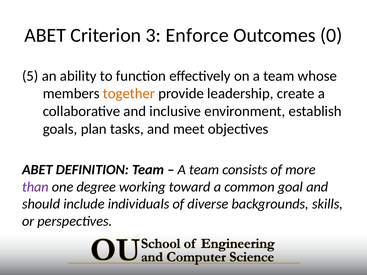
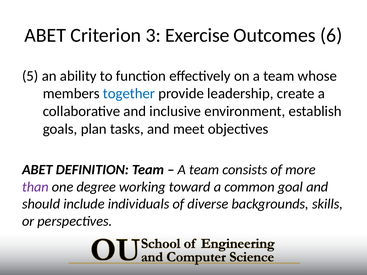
Enforce: Enforce -> Exercise (197, 35)
0: 0 -> 6 (331, 35)
together colour: orange -> blue (129, 94)
